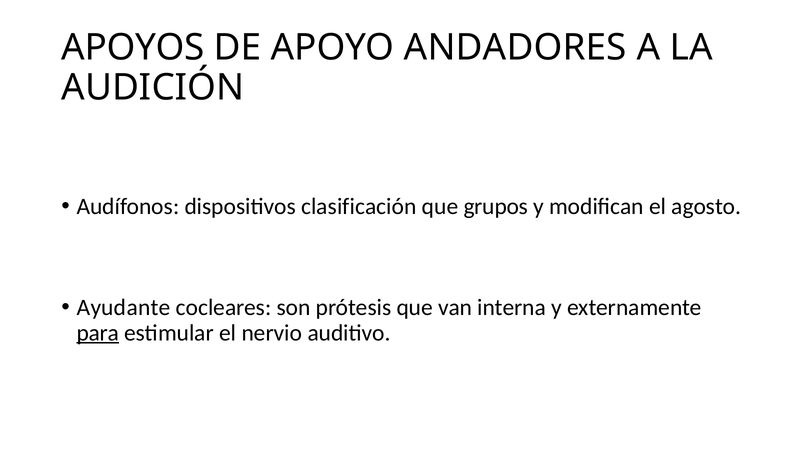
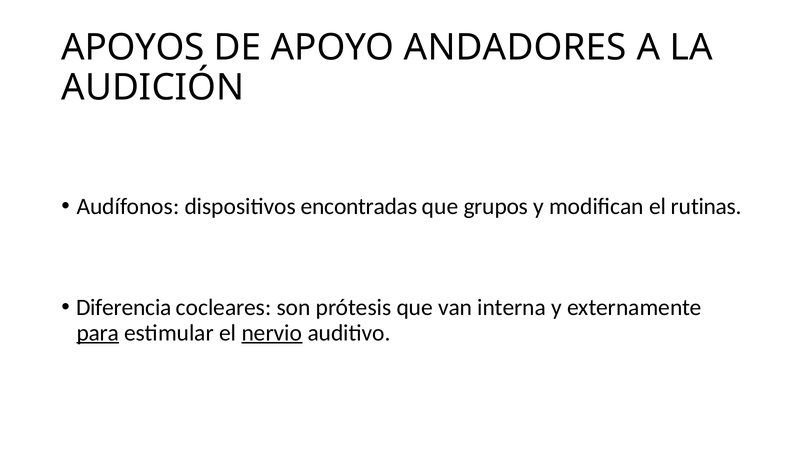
clasificación: clasificación -> encontradas (359, 207)
agosto: agosto -> rutinas (706, 207)
Ayudante: Ayudante -> Diferencia (124, 308)
nervio underline: none -> present (272, 333)
